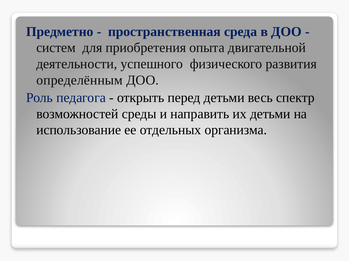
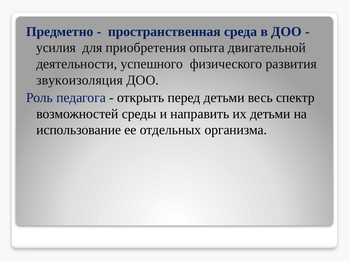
систем: систем -> усилия (56, 48)
определённым: определённым -> звукоизоляция (80, 80)
